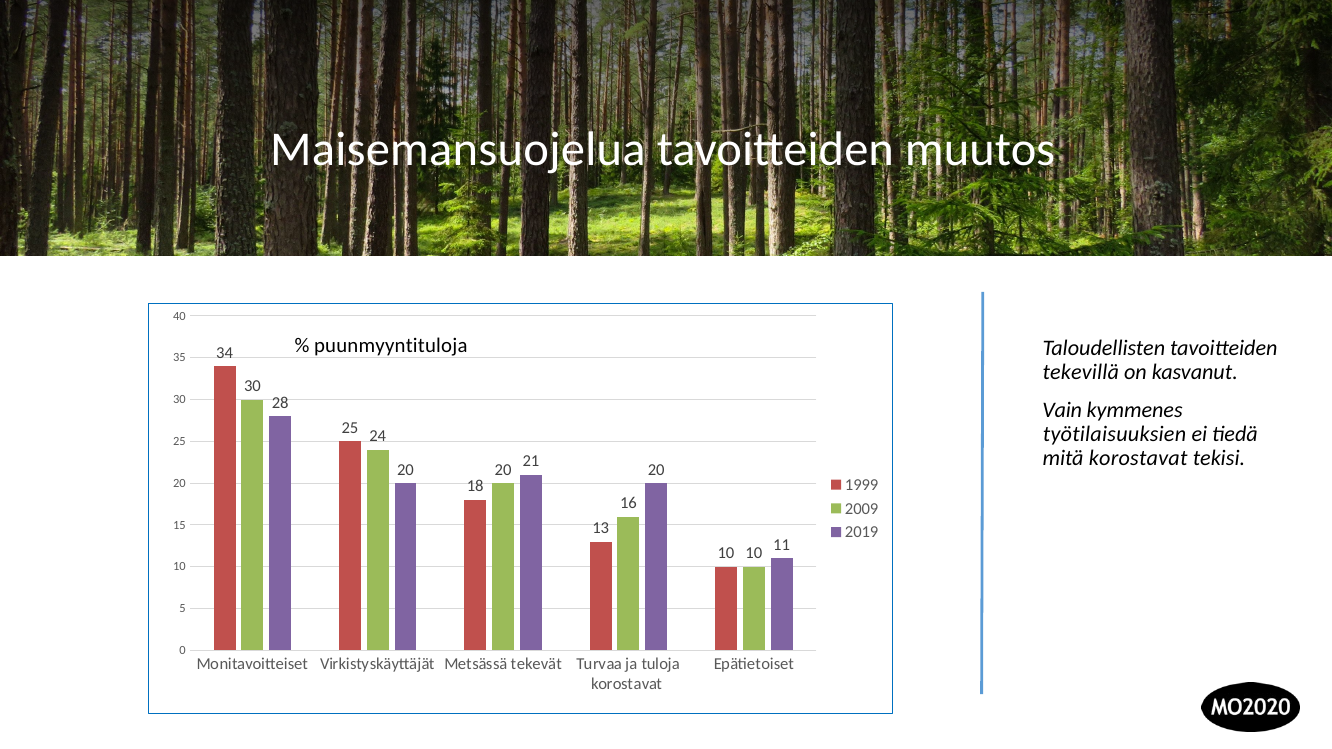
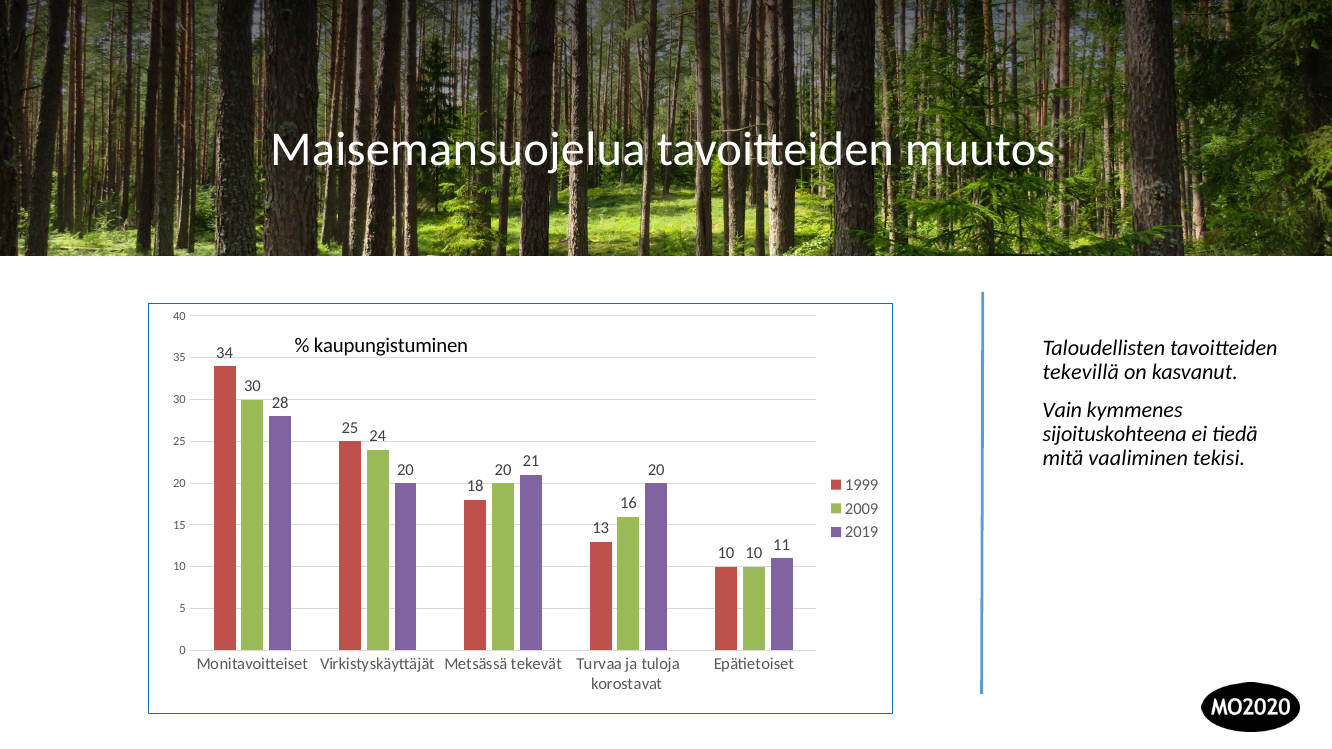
puunmyyntituloja: puunmyyntituloja -> kaupungistuminen (391, 346)
työtilaisuuksien: työtilaisuuksien -> sijoituskohteena (1115, 434)
mitä korostavat: korostavat -> vaaliminen (1138, 458)
